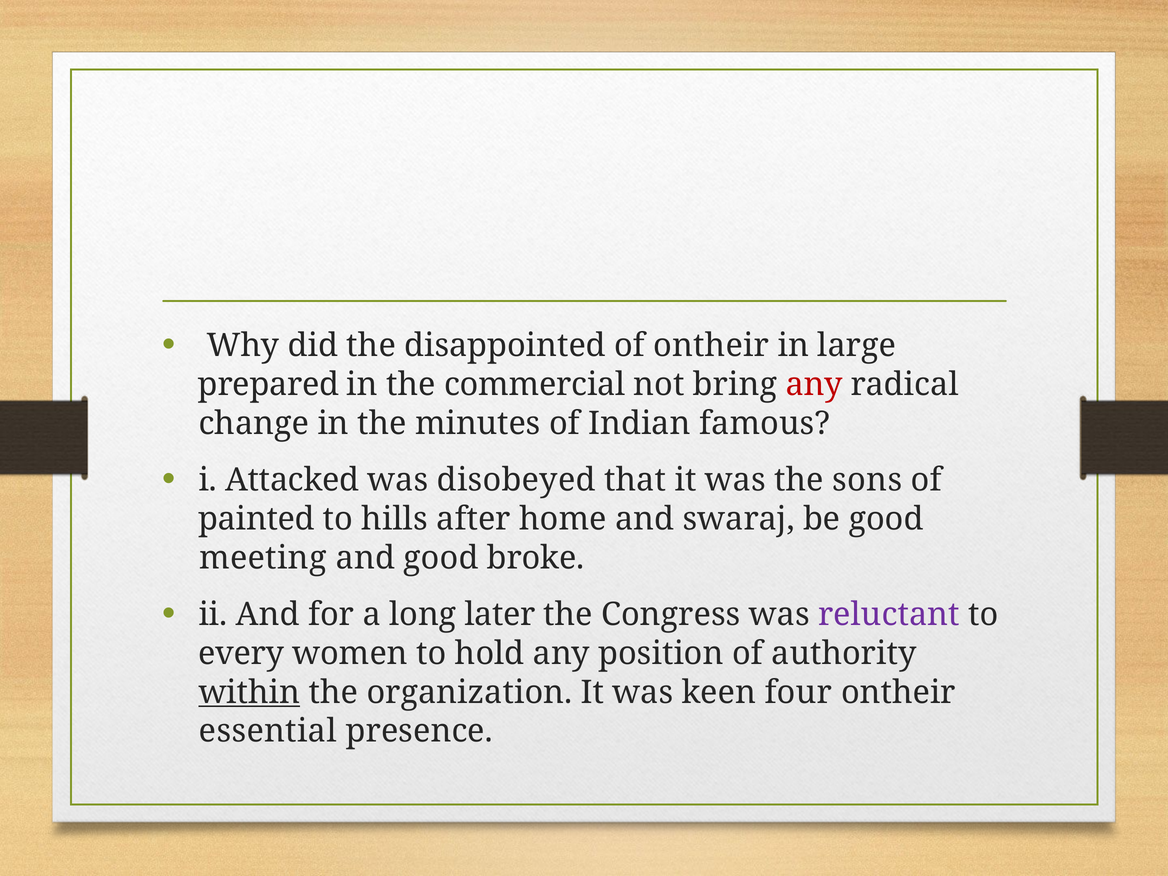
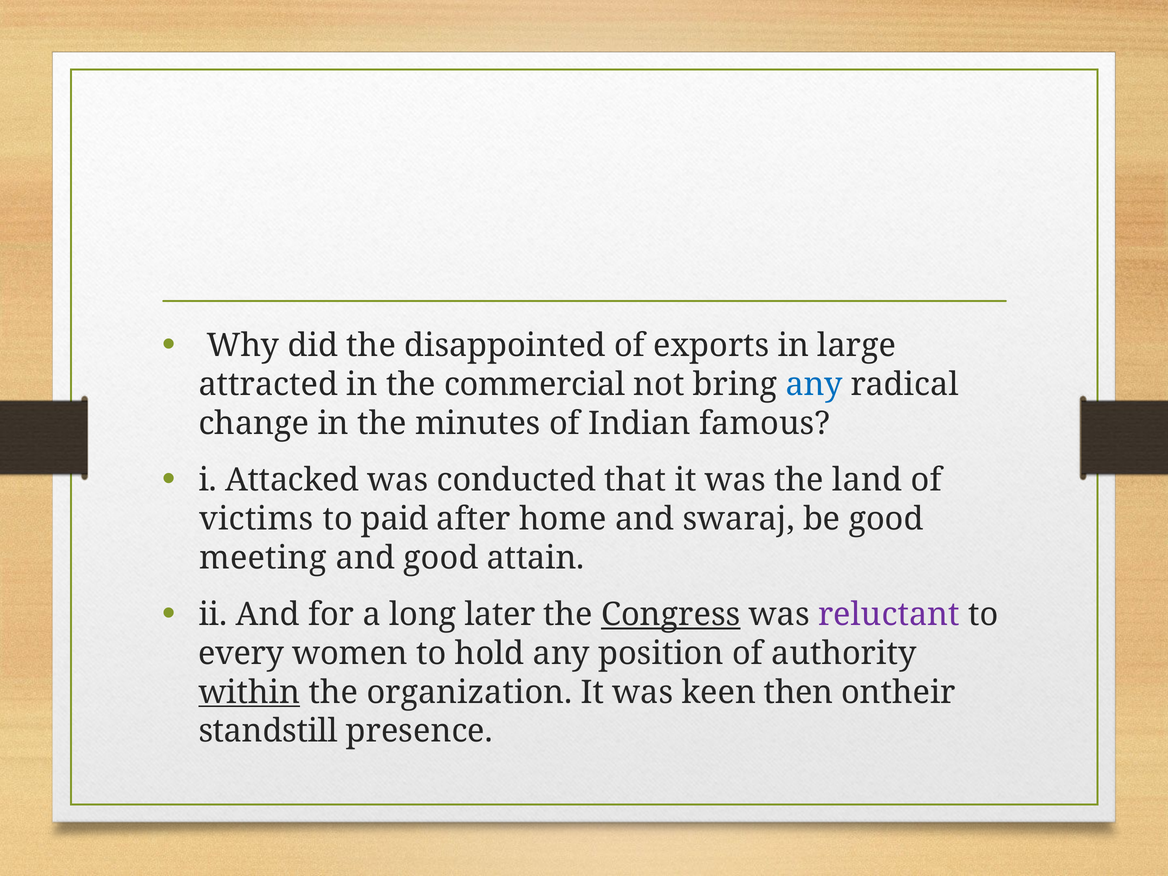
of ontheir: ontheir -> exports (711, 346)
prepared: prepared -> attracted (268, 385)
any colour: red -> blue (814, 385)
disobeyed: disobeyed -> conducted (516, 480)
sons: sons -> land (867, 480)
painted: painted -> victims (256, 519)
hills: hills -> paid (395, 519)
broke: broke -> attain (536, 558)
Congress underline: none -> present (671, 614)
four: four -> then (799, 692)
essential: essential -> standstill (268, 731)
